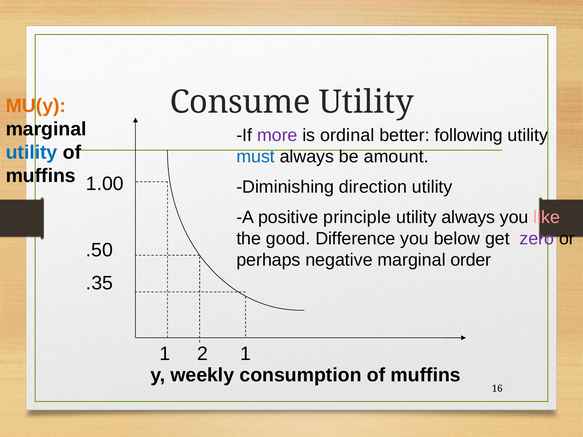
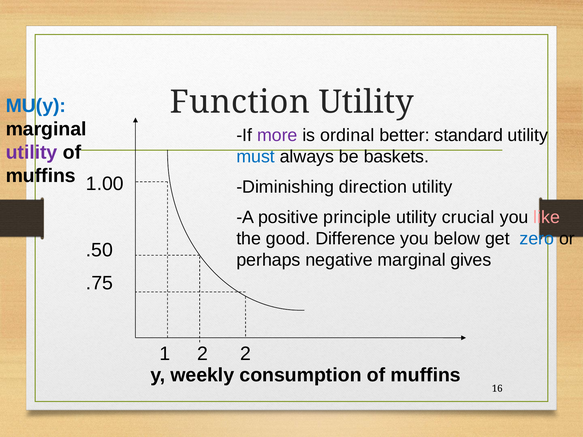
Consume: Consume -> Function (240, 102)
MU(y colour: orange -> blue (36, 106)
following: following -> standard (469, 135)
utility colour: blue -> purple (32, 153)
amount: amount -> baskets (396, 157)
utility always: always -> crucial (468, 217)
zero colour: purple -> blue (537, 239)
order: order -> gives (471, 260)
.35: .35 -> .75 (99, 283)
2 1: 1 -> 2 (246, 354)
